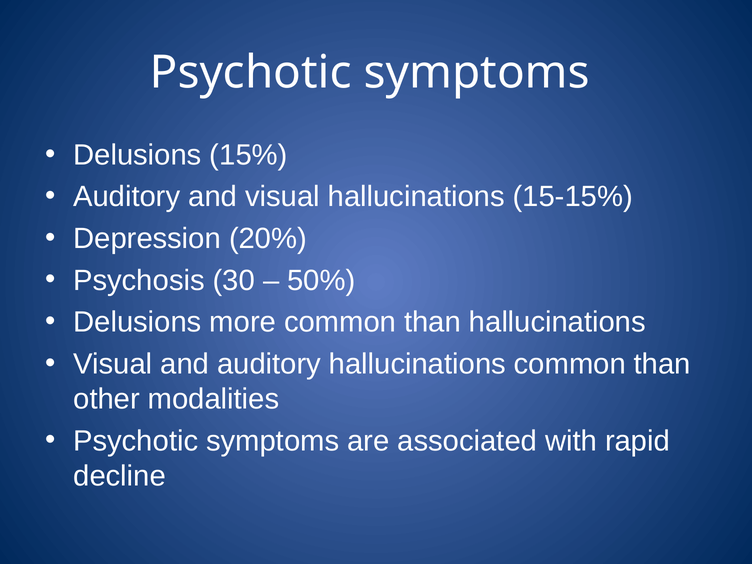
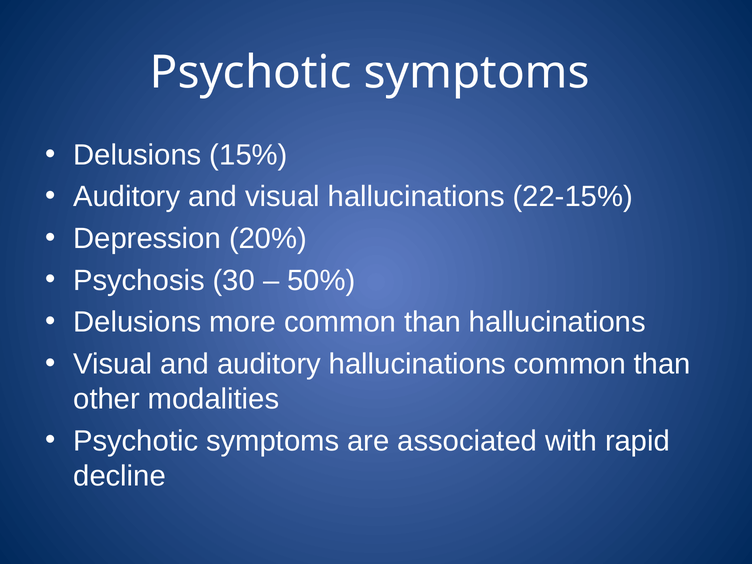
15-15%: 15-15% -> 22-15% (573, 197)
